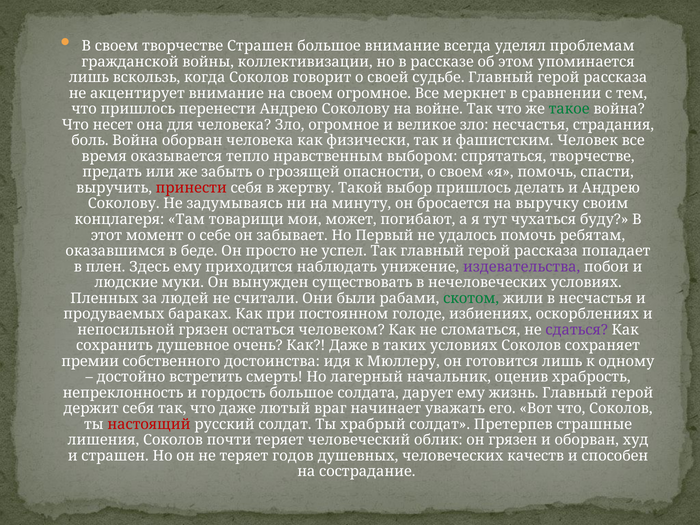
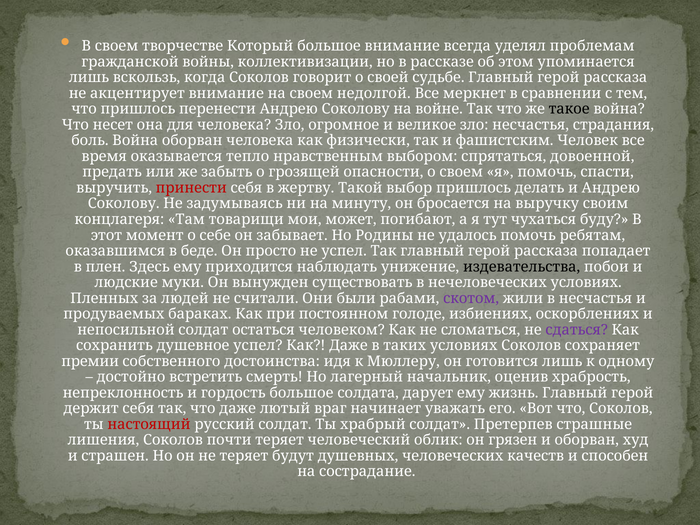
творчестве Страшен: Страшен -> Который (260, 46)
своем огромное: огромное -> недолгой (374, 93)
такое colour: green -> black (569, 109)
спрятаться творчестве: творчестве -> довоенной (592, 156)
Первый: Первый -> Родины (384, 235)
издевательства colour: purple -> black (522, 267)
скотом colour: green -> purple (471, 298)
непосильной грязен: грязен -> солдат (203, 330)
душевное очень: очень -> успел (258, 346)
годов: годов -> будут (293, 456)
